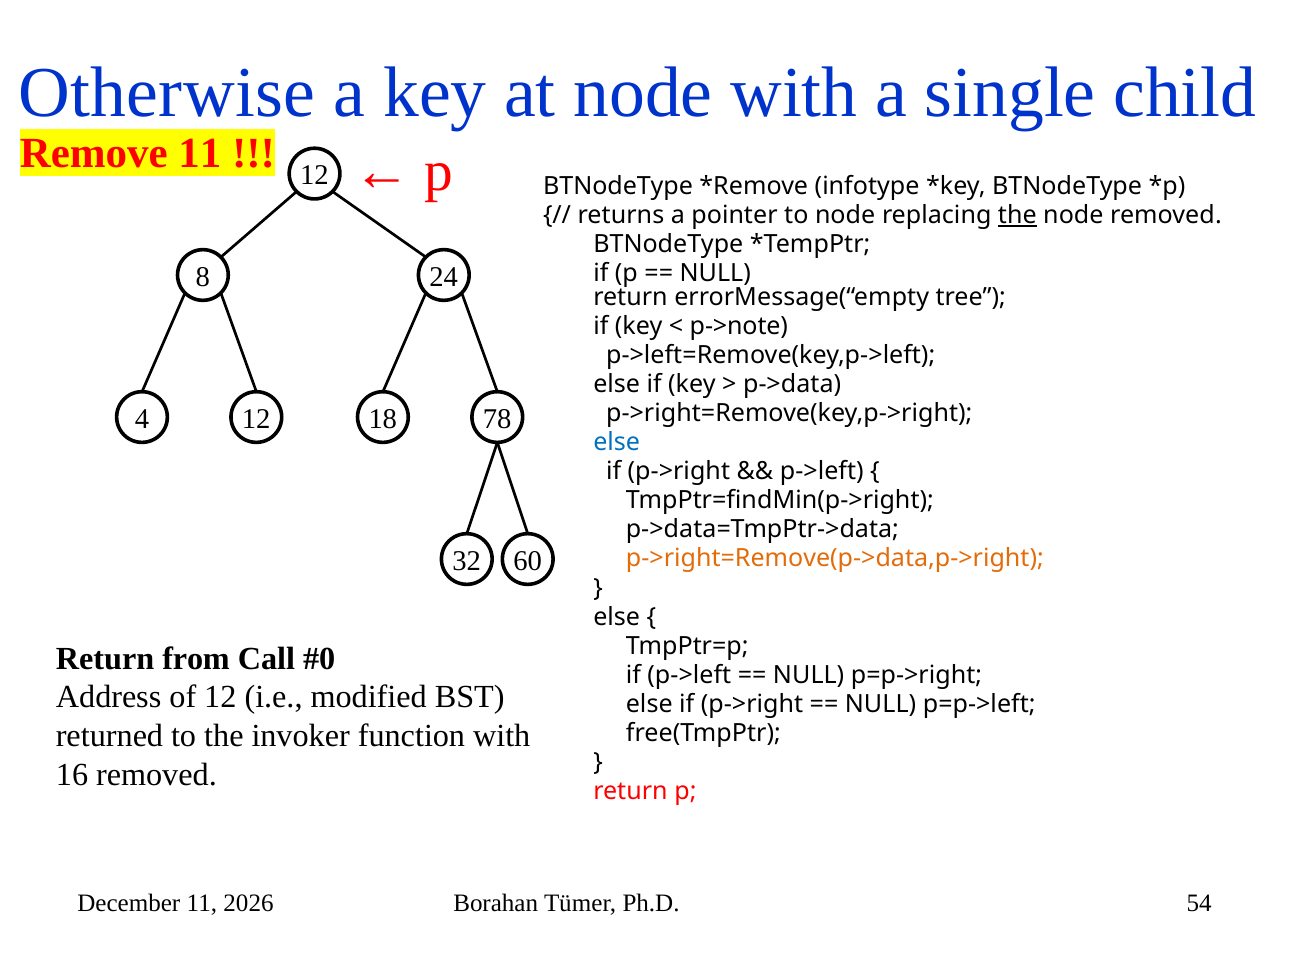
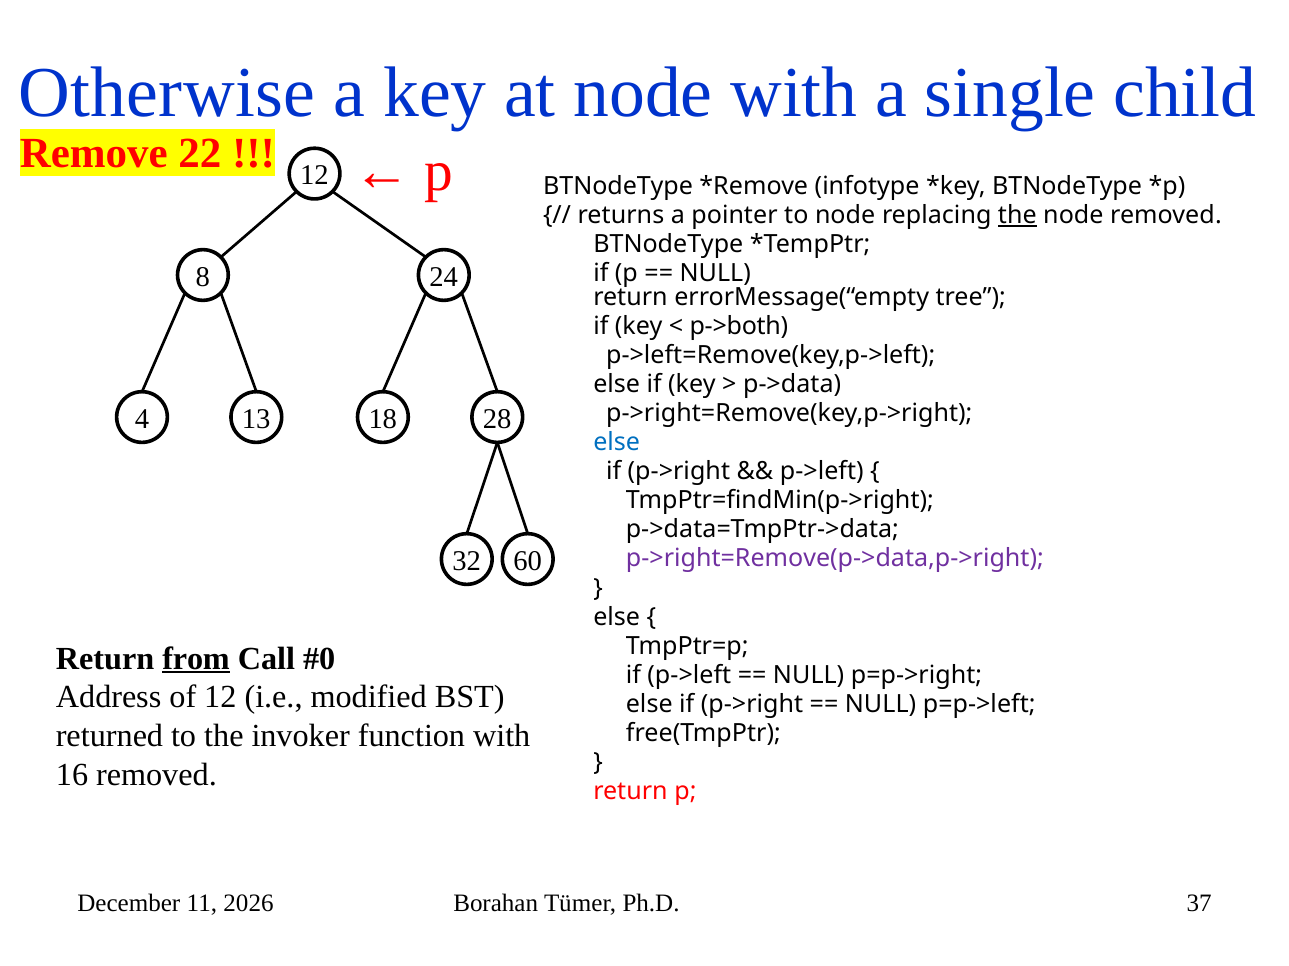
Remove 11: 11 -> 22 (200, 153)
p->note: p->note -> p->both (739, 327)
4 12: 12 -> 13 (256, 419)
78: 78 -> 28 (497, 419)
p->right=Remove(p->data,p->right colour: orange -> purple (835, 559)
from underline: none -> present (196, 659)
54: 54 -> 37 (1199, 904)
